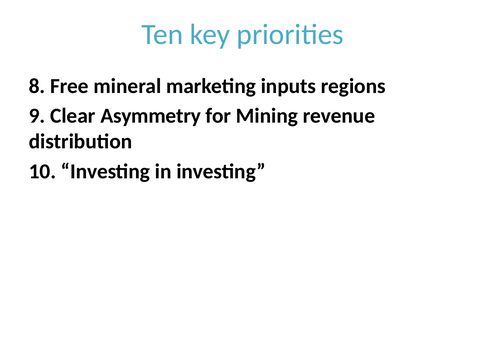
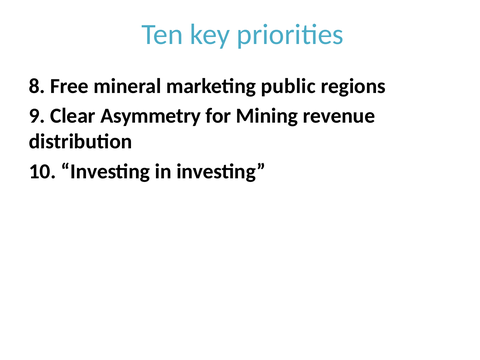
inputs: inputs -> public (288, 86)
